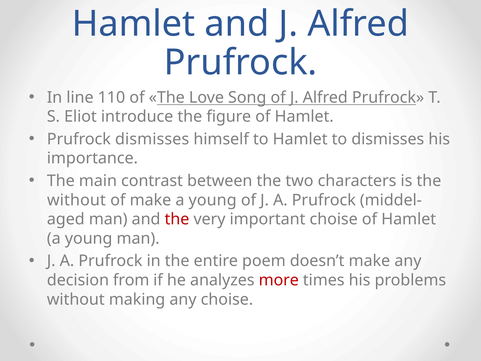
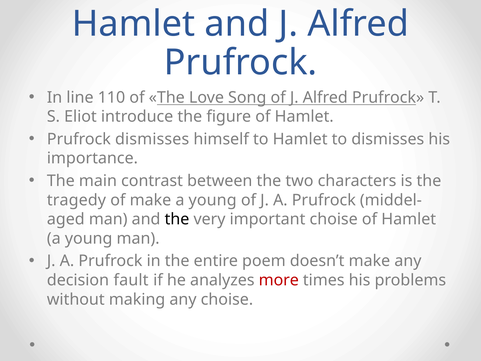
without: without -> tragedy (76, 200)
the colour: red -> black (177, 219)
from: from -> fault (131, 280)
